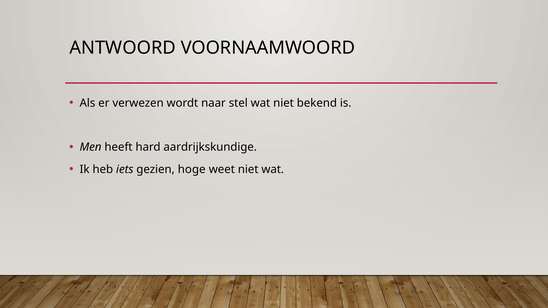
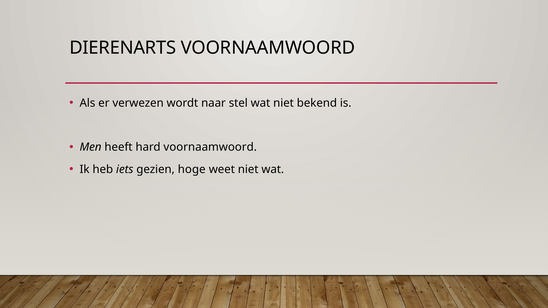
ANTWOORD: ANTWOORD -> DIERENARTS (123, 48)
hard aardrijkskundige: aardrijkskundige -> voornaamwoord (210, 147)
